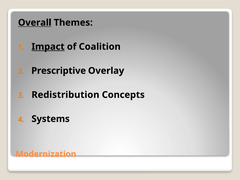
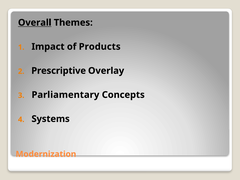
Impact underline: present -> none (48, 47)
Coalition: Coalition -> Products (100, 47)
Redistribution: Redistribution -> Parliamentary (65, 95)
